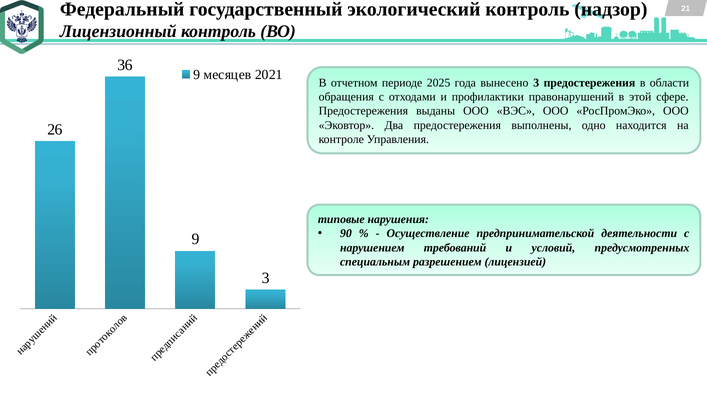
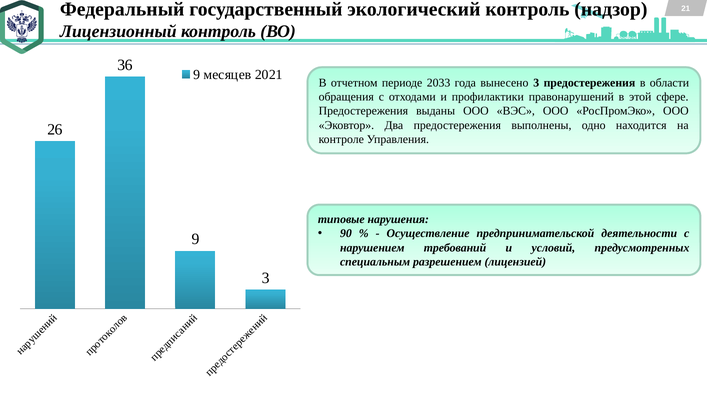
2025: 2025 -> 2033 (439, 83)
